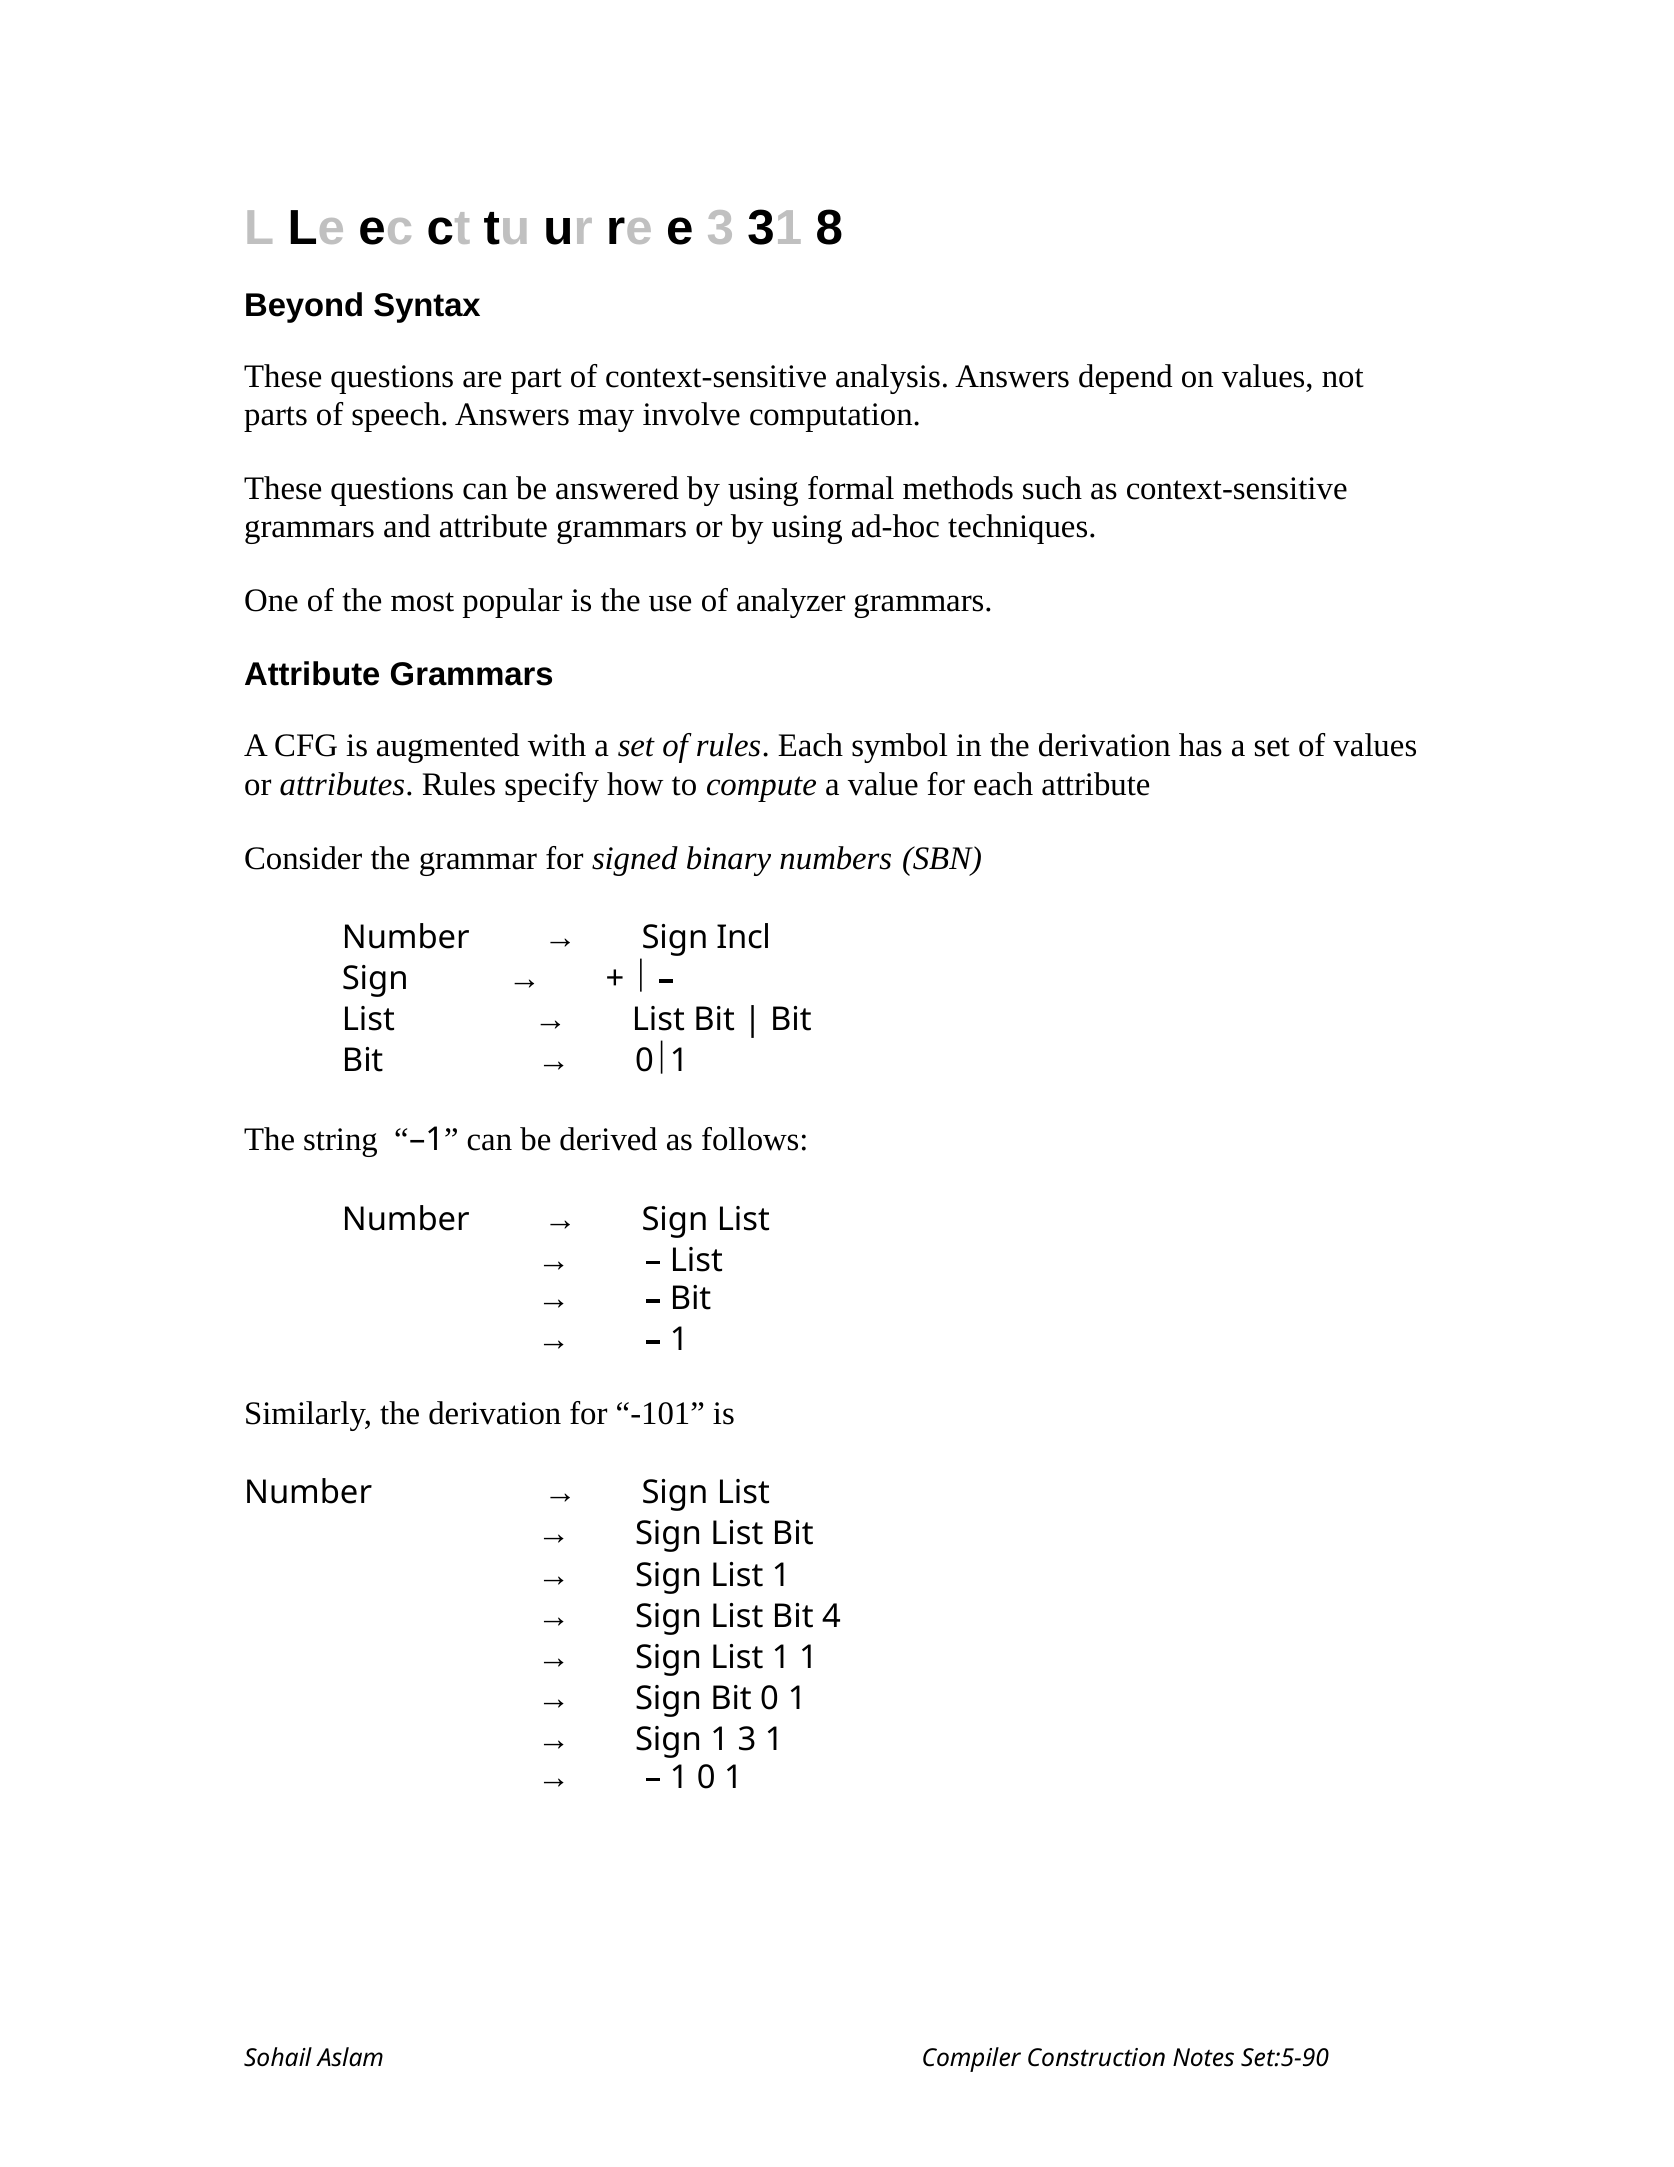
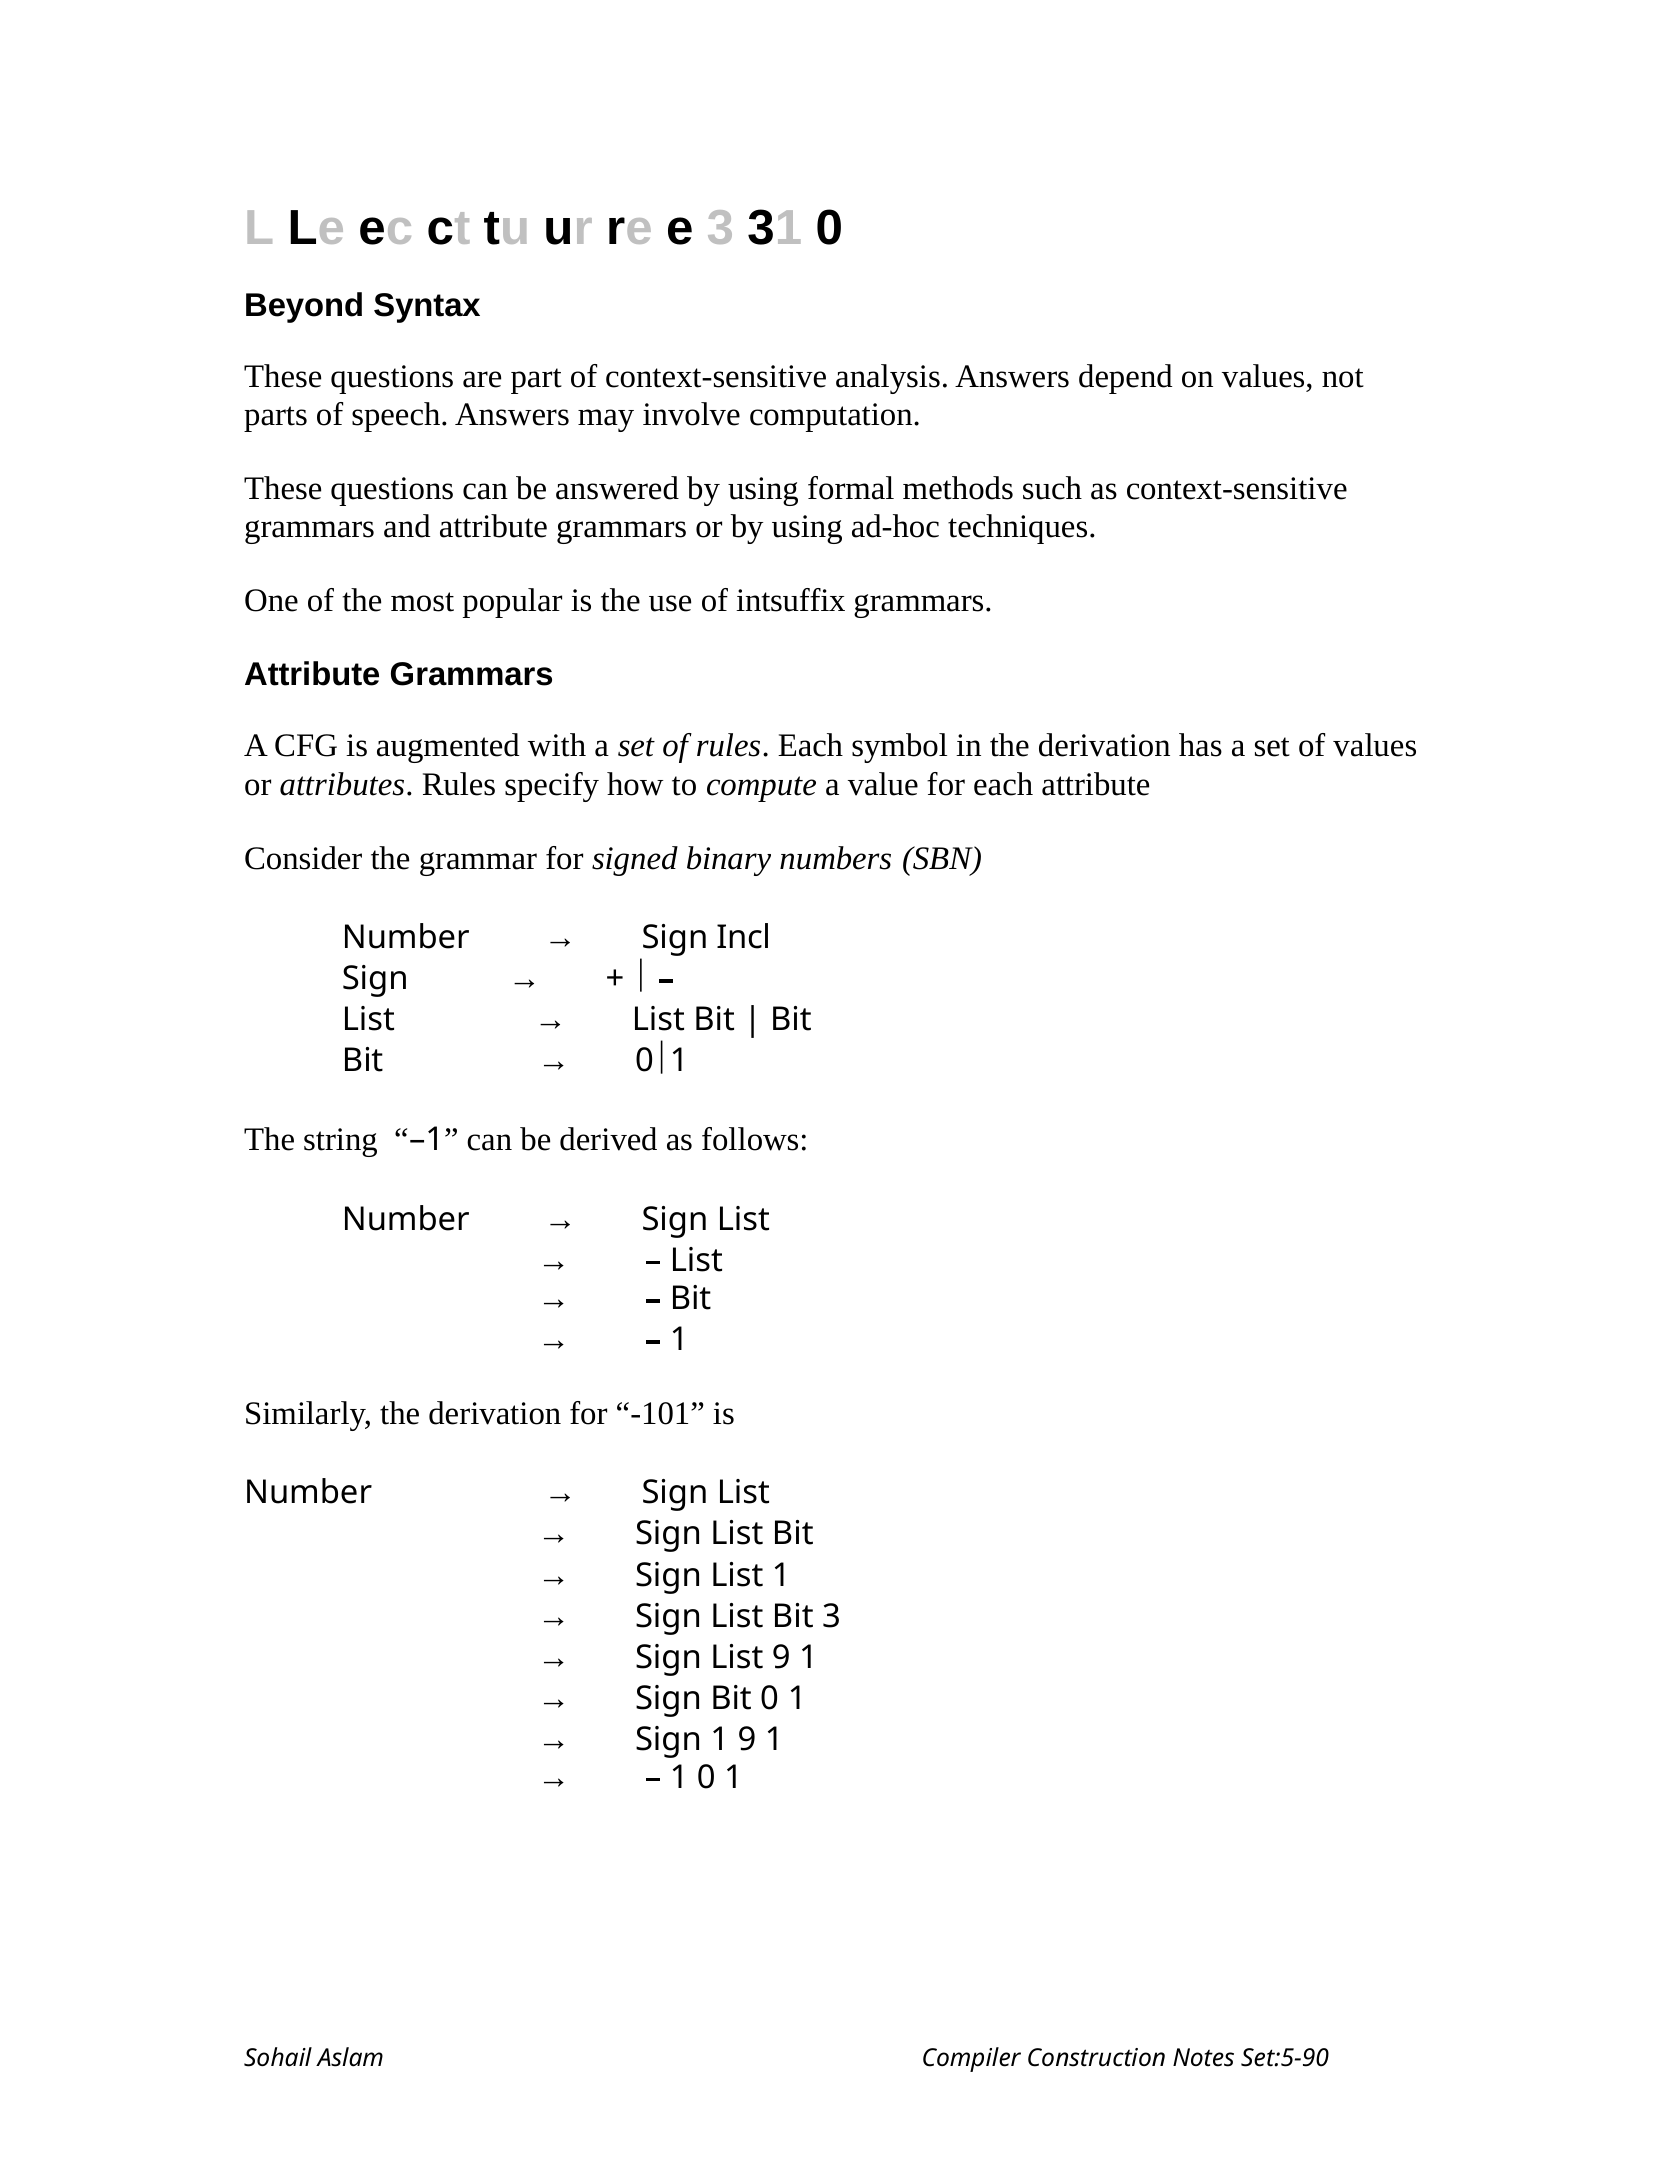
31 8: 8 -> 0 (829, 228)
analyzer: analyzer -> intsuffix (791, 601)
Bit 4: 4 -> 3 (831, 1616)
1: 1 -> 9 (781, 1657)
1 3: 3 -> 9 (747, 1739)
